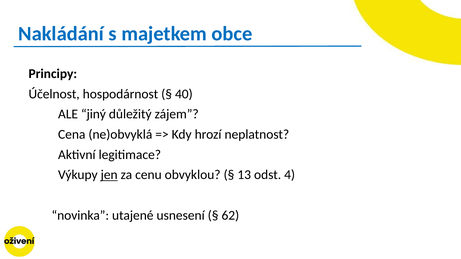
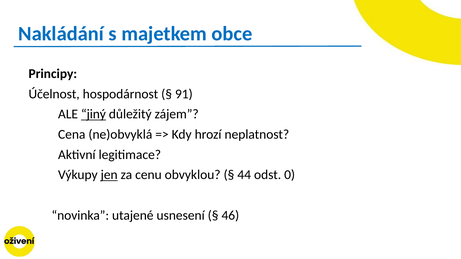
40: 40 -> 91 (184, 94)
jiný underline: none -> present (93, 114)
13: 13 -> 44 (244, 175)
4: 4 -> 0 (290, 175)
62: 62 -> 46 (230, 216)
